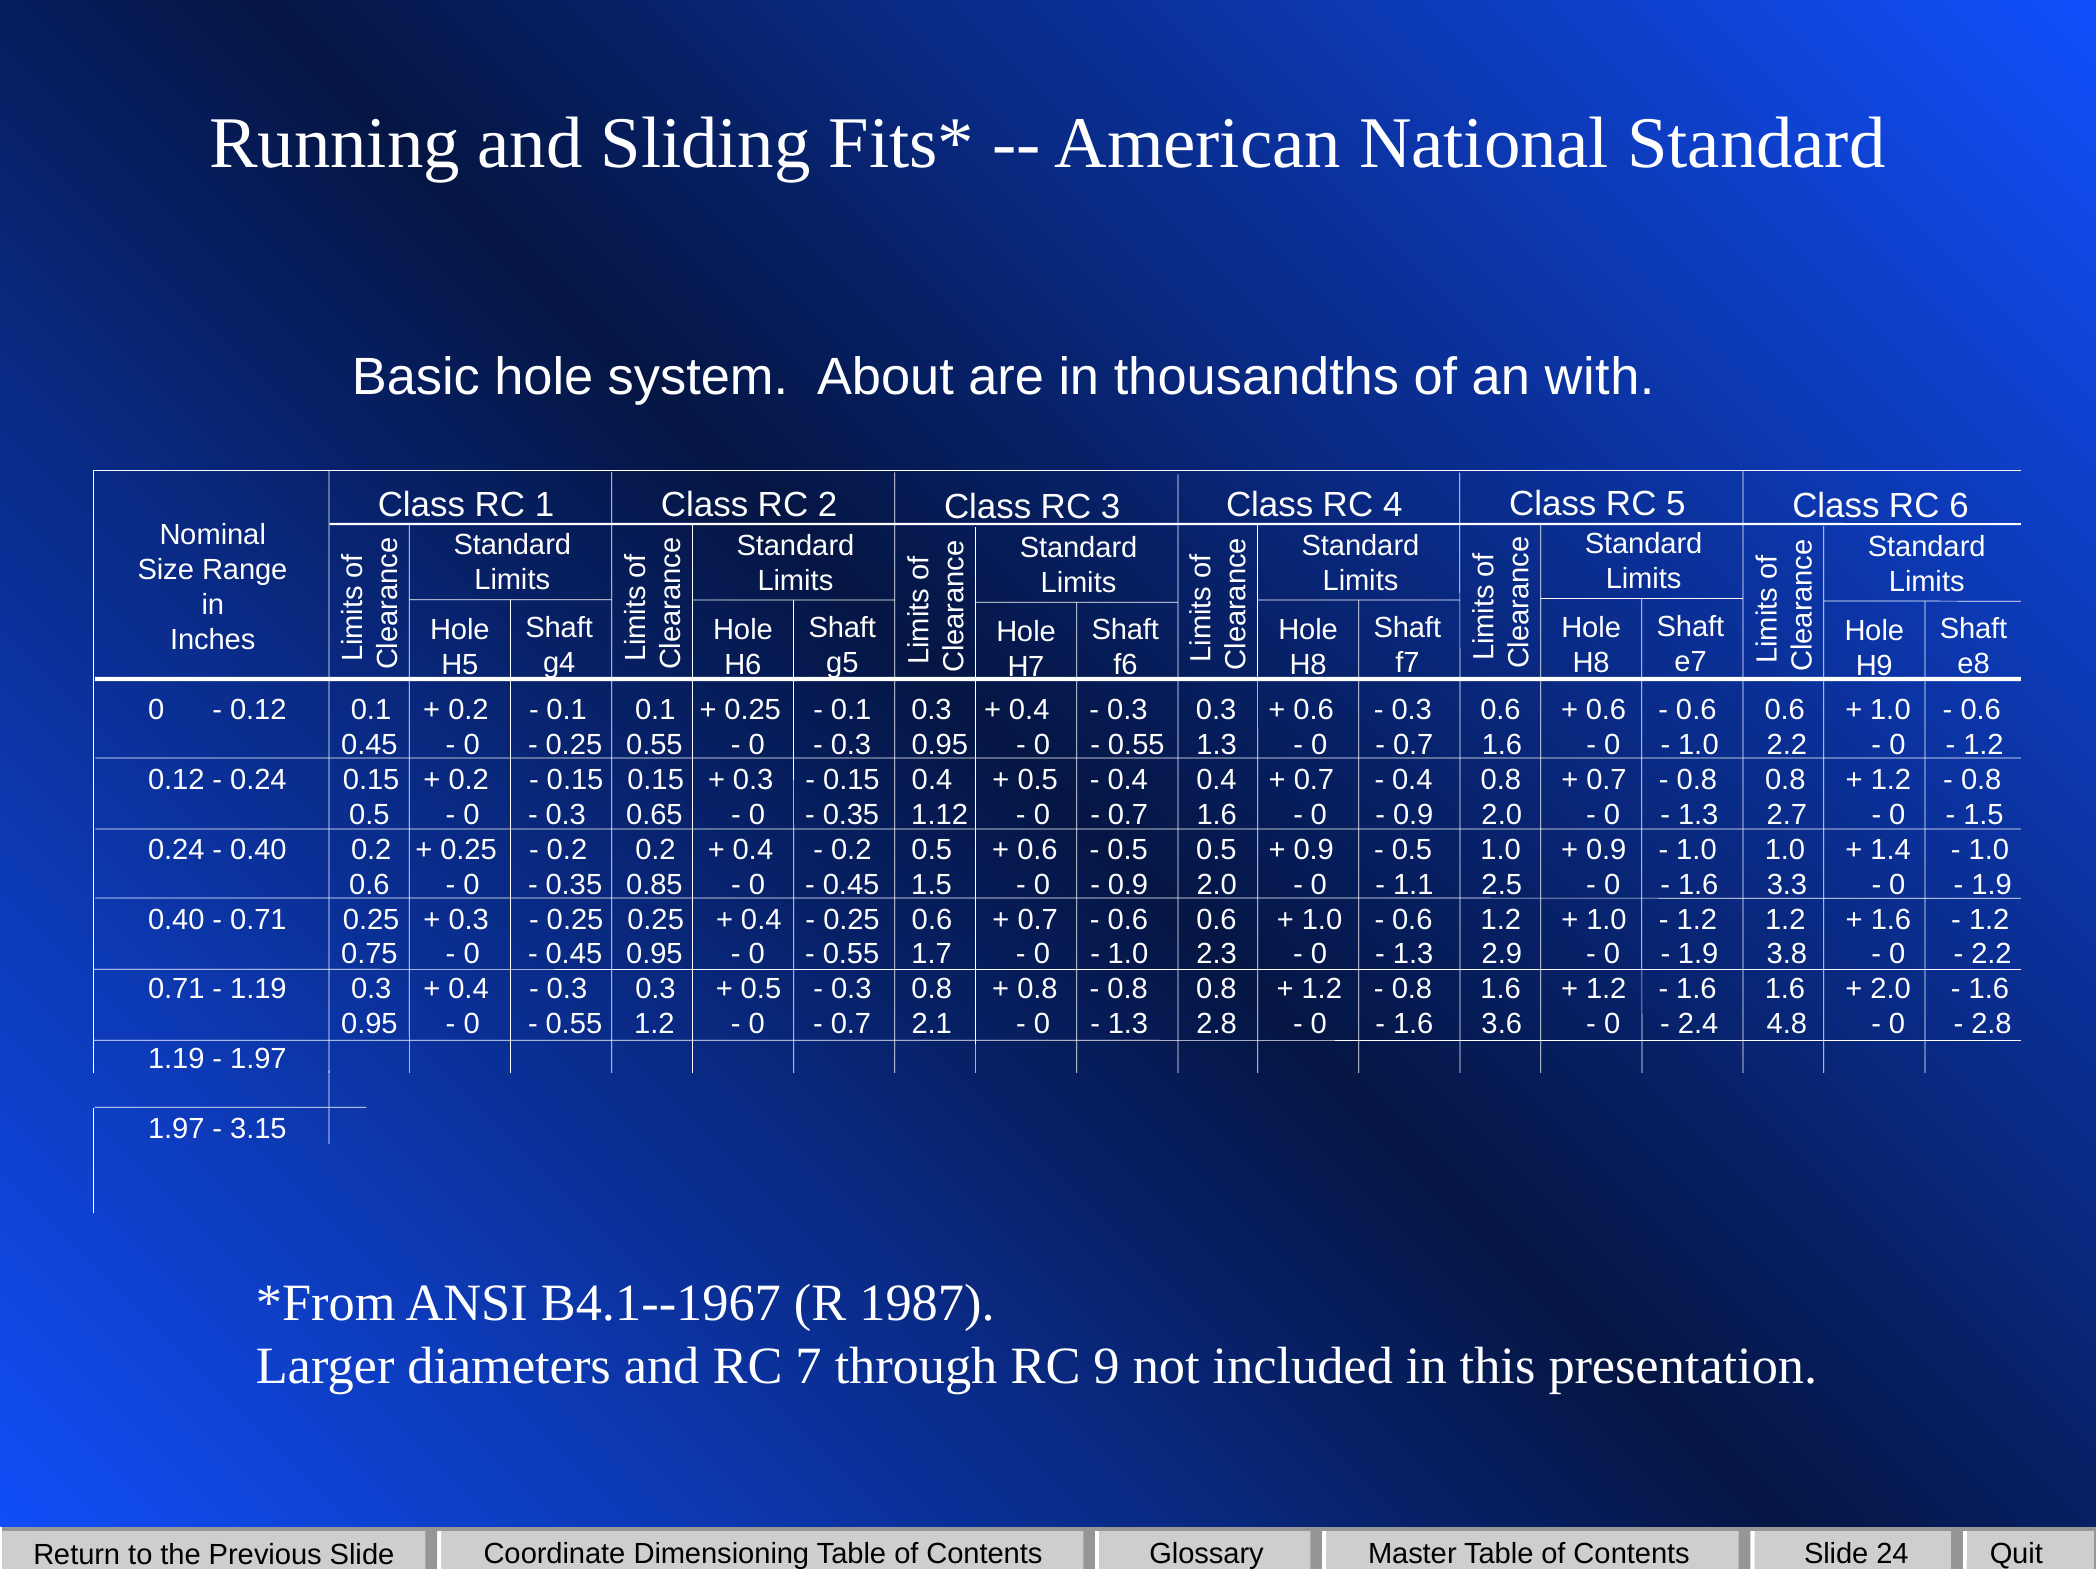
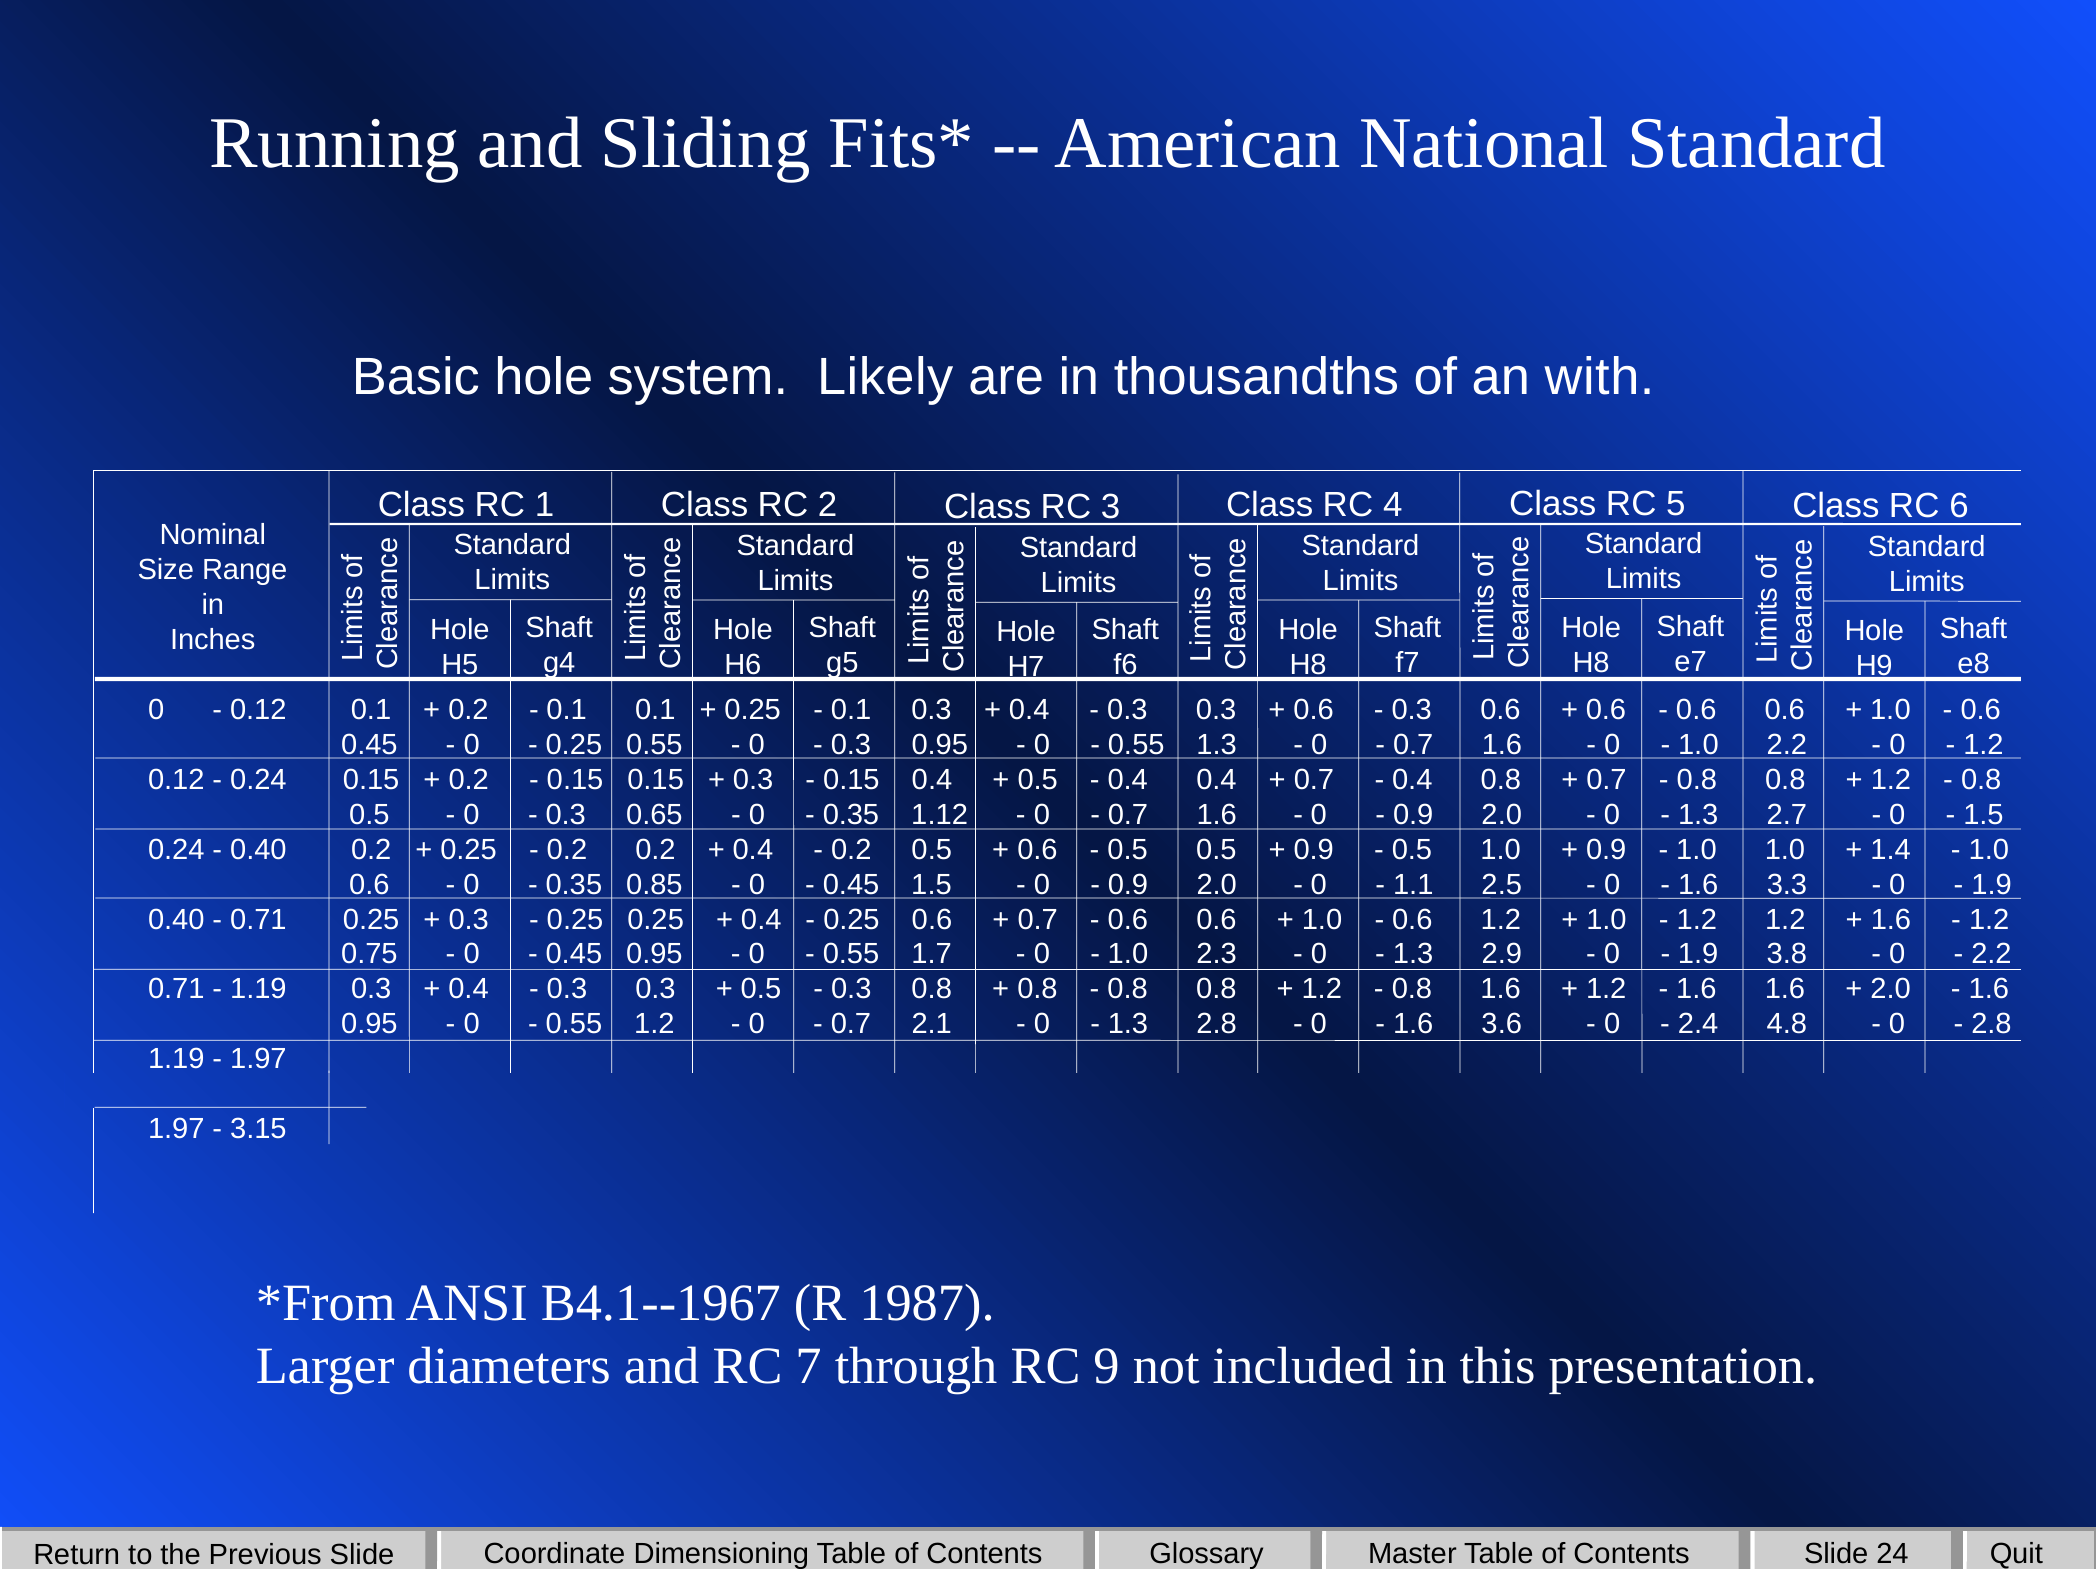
About: About -> Likely (885, 377)
